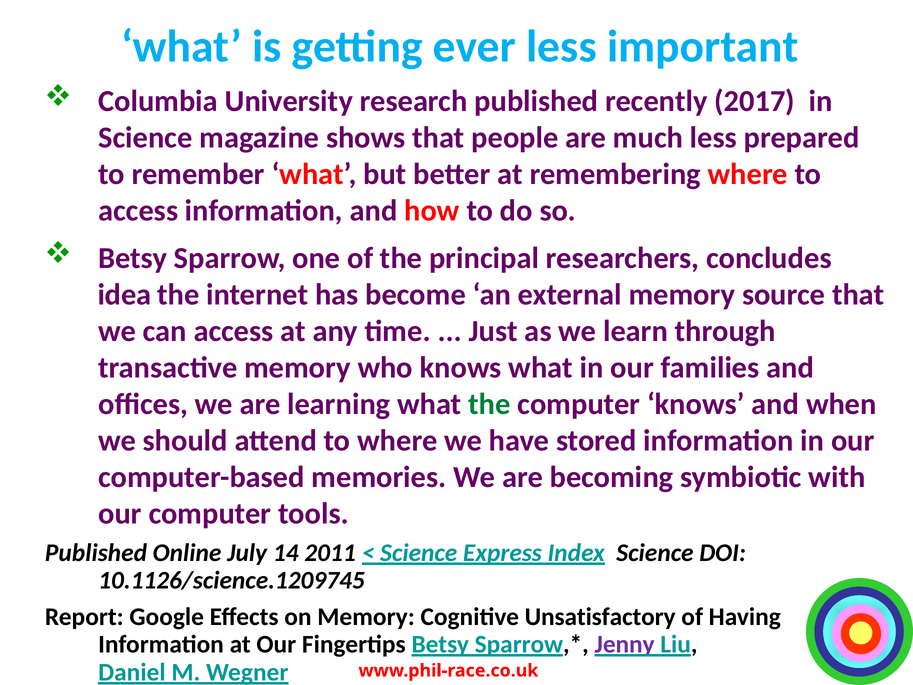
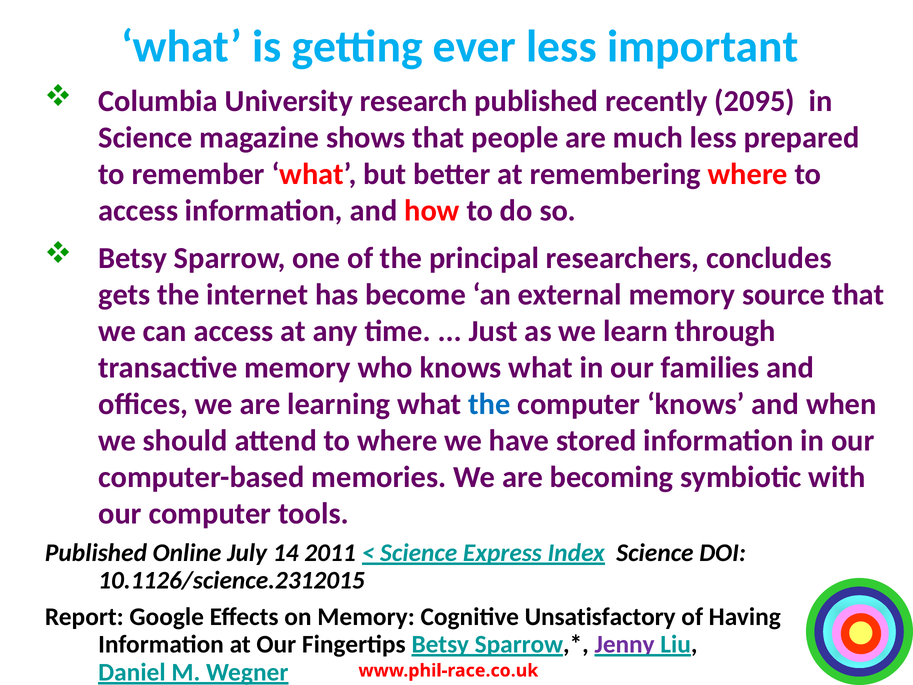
2017: 2017 -> 2095 (755, 101)
idea: idea -> gets (124, 295)
the colour: green -> blue (489, 404)
10.1126/science.1209745: 10.1126/science.1209745 -> 10.1126/science.2312015 (231, 580)
